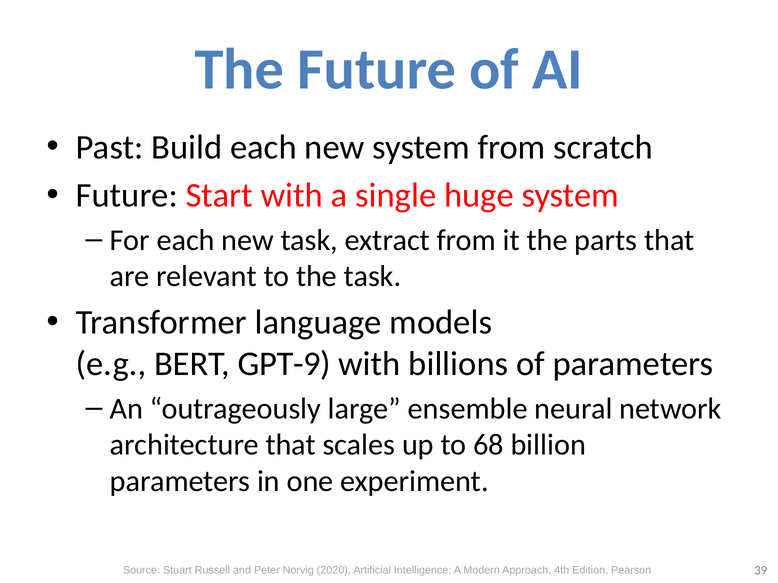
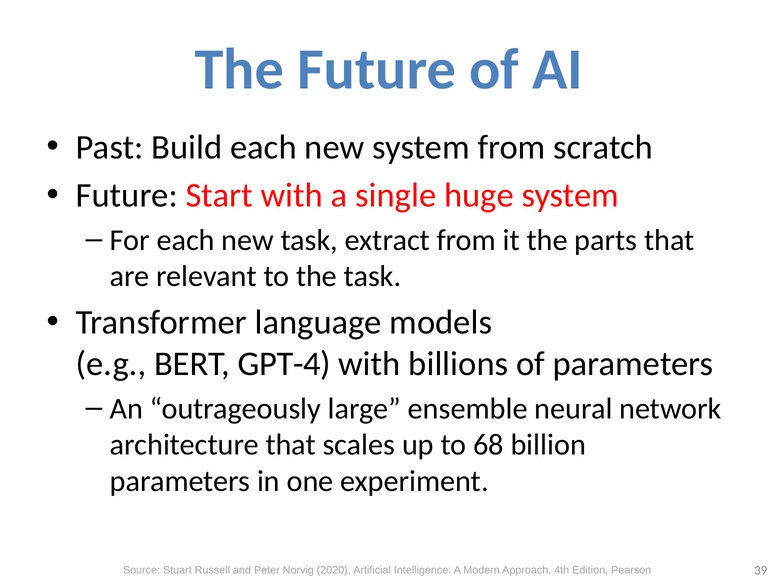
GPT-9: GPT-9 -> GPT-4 (284, 364)
